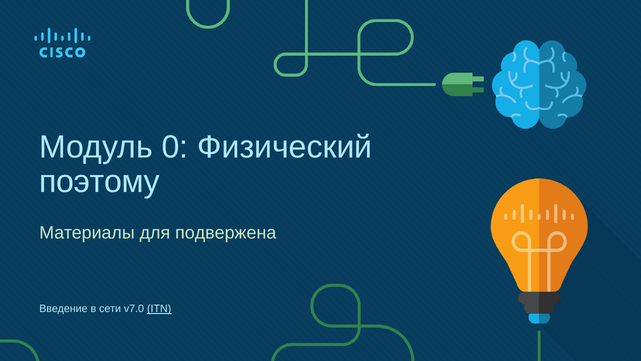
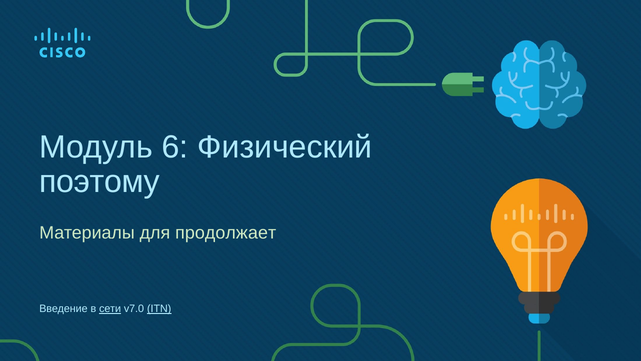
0: 0 -> 6 (175, 147)
подвержена: подвержена -> продолжает (226, 233)
сети underline: none -> present (110, 309)
